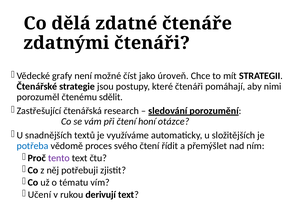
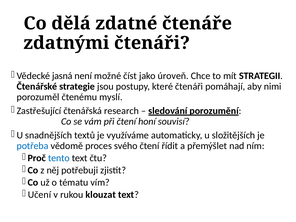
grafy: grafy -> jasná (62, 76)
sdělit: sdělit -> myslí (111, 97)
otázce: otázce -> souvisí (174, 121)
tento colour: purple -> blue (59, 158)
derivují: derivují -> klouzat (101, 195)
